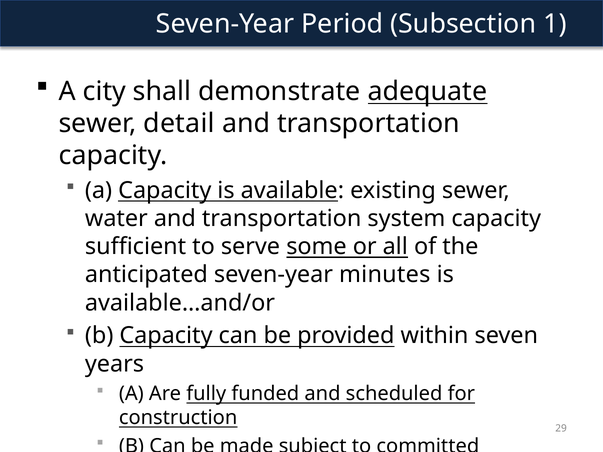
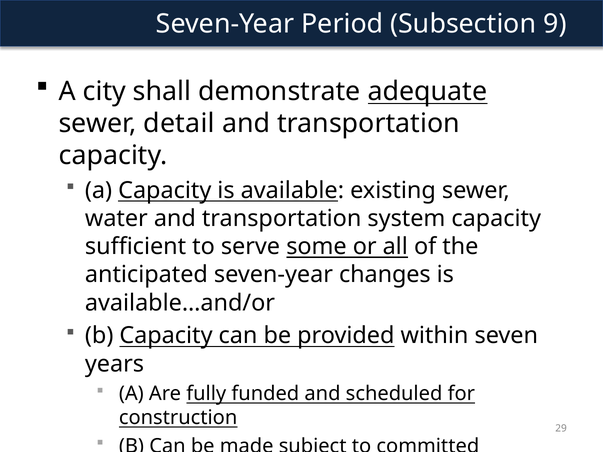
1: 1 -> 9 (555, 24)
minutes: minutes -> changes (385, 275)
